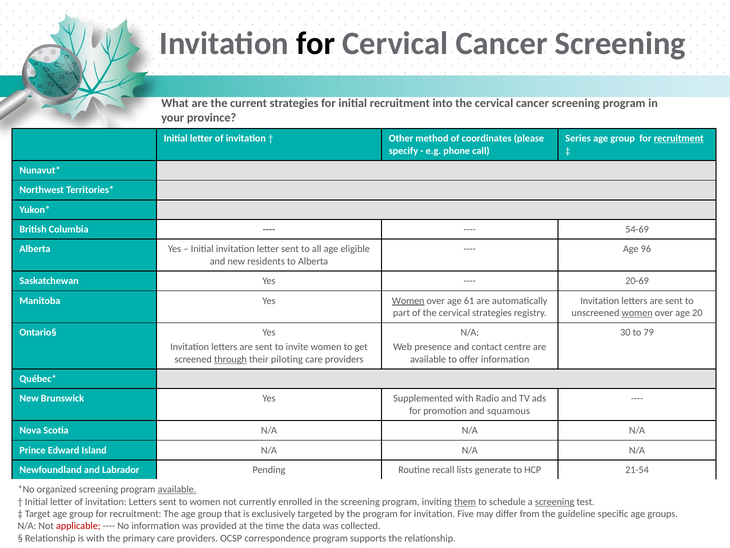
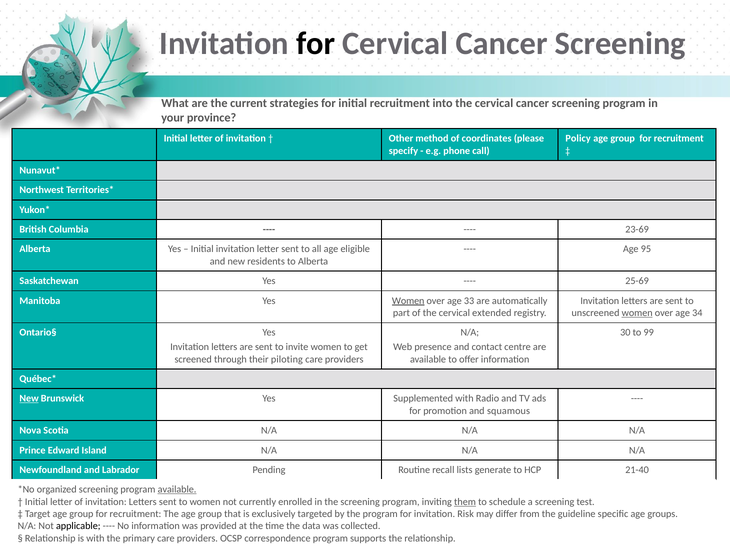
Series: Series -> Policy (578, 138)
recruitment underline: present -> none (679, 138)
54-69: 54-69 -> 23-69 (637, 229)
96: 96 -> 95 (646, 249)
20-69: 20-69 -> 25-69 (637, 281)
61: 61 -> 33 (469, 300)
cervical strategies: strategies -> extended (492, 313)
age 20: 20 -> 34 (697, 313)
79: 79 -> 99 (649, 332)
through underline: present -> none (230, 359)
New underline: none -> present (29, 398)
21-54: 21-54 -> 21-40 (637, 469)
screening underline: present -> none (555, 501)
Five: Five -> Risk (466, 513)
applicable colour: red -> black (78, 526)
